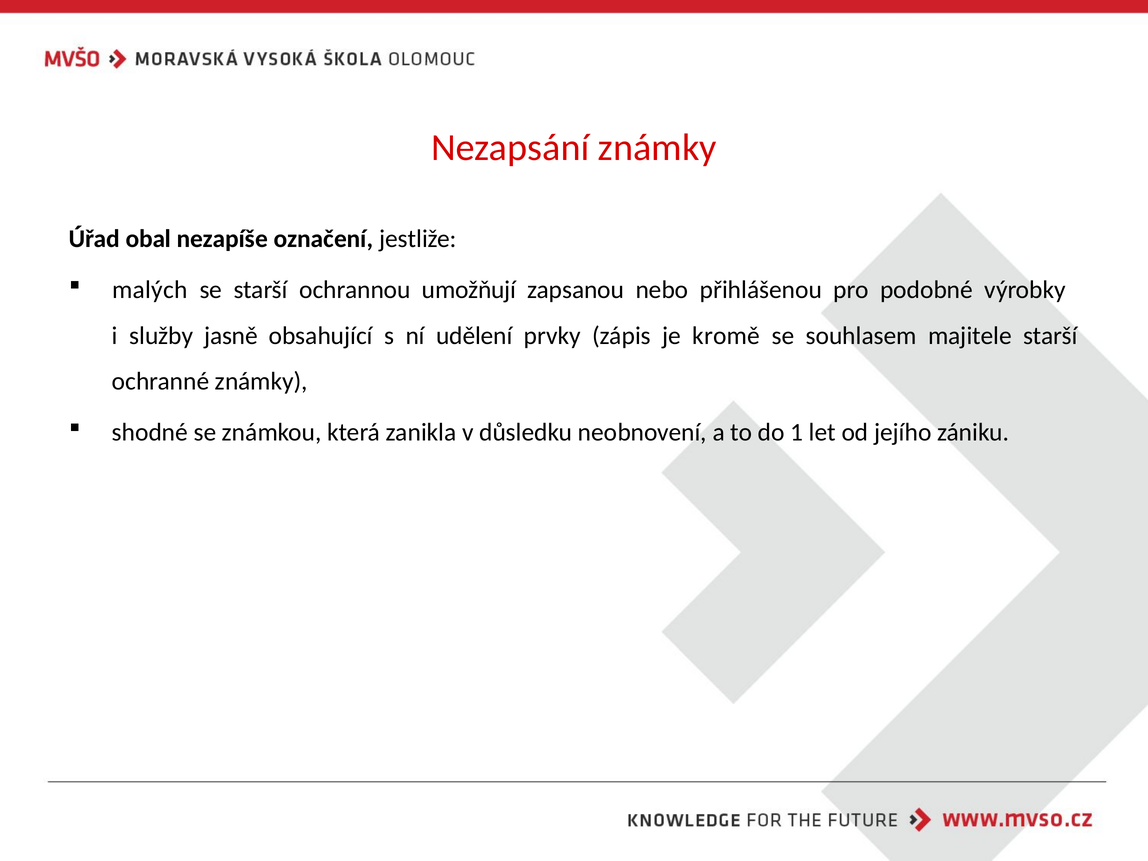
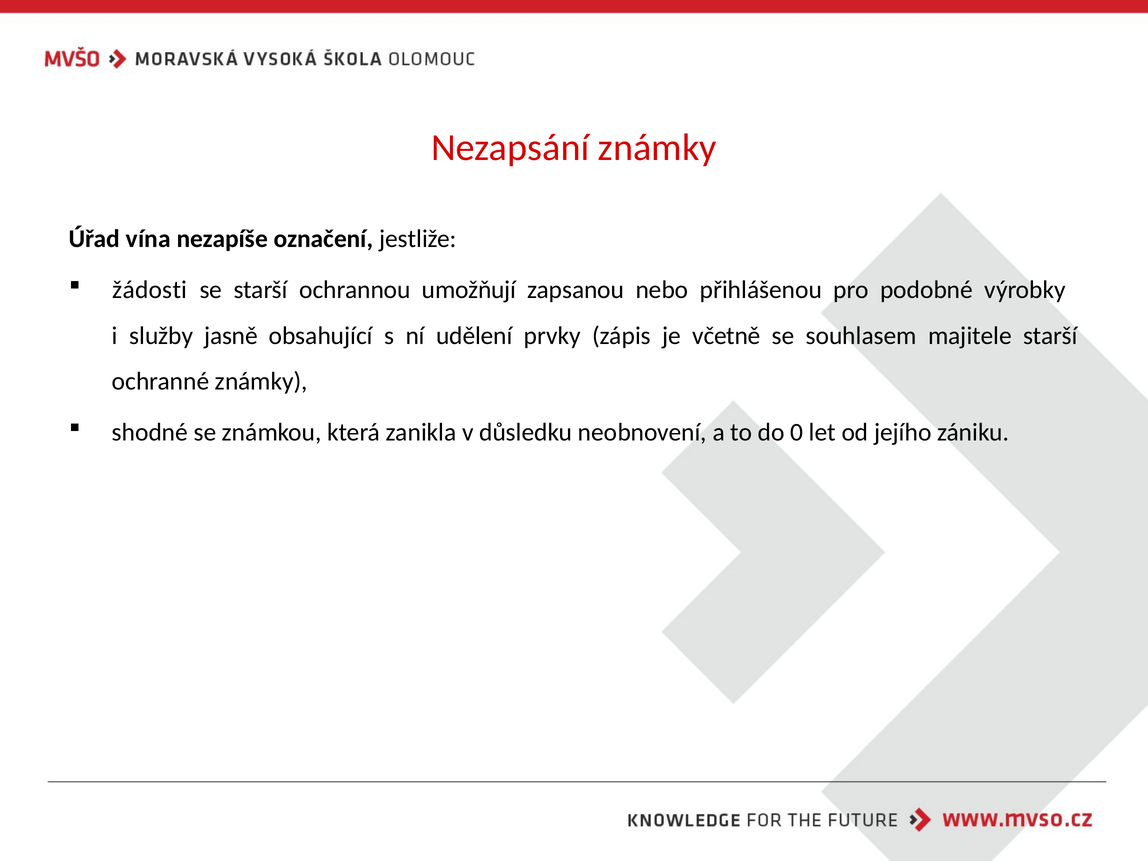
obal: obal -> vína (148, 239)
malých: malých -> žádosti (150, 290)
kromě: kromě -> včetně (726, 336)
1: 1 -> 0 (797, 432)
